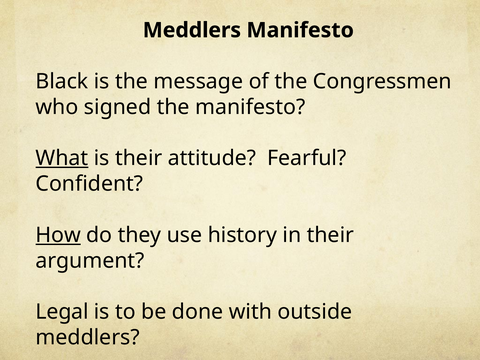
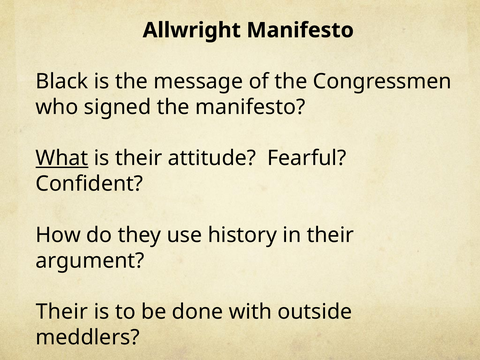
Meddlers: Meddlers -> Allwright (192, 30)
How underline: present -> none (58, 235)
Legal: Legal -> Their (62, 312)
